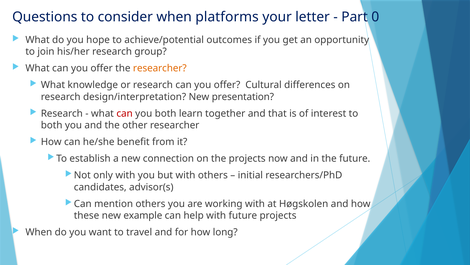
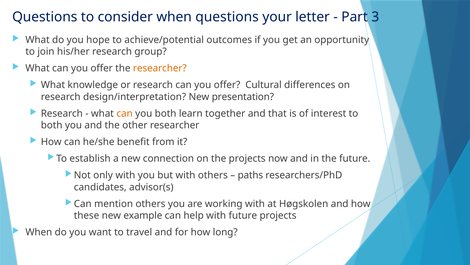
when platforms: platforms -> questions (227, 17)
0: 0 -> 3 (375, 17)
can colour: red -> orange (125, 113)
initial: initial -> paths (250, 175)
